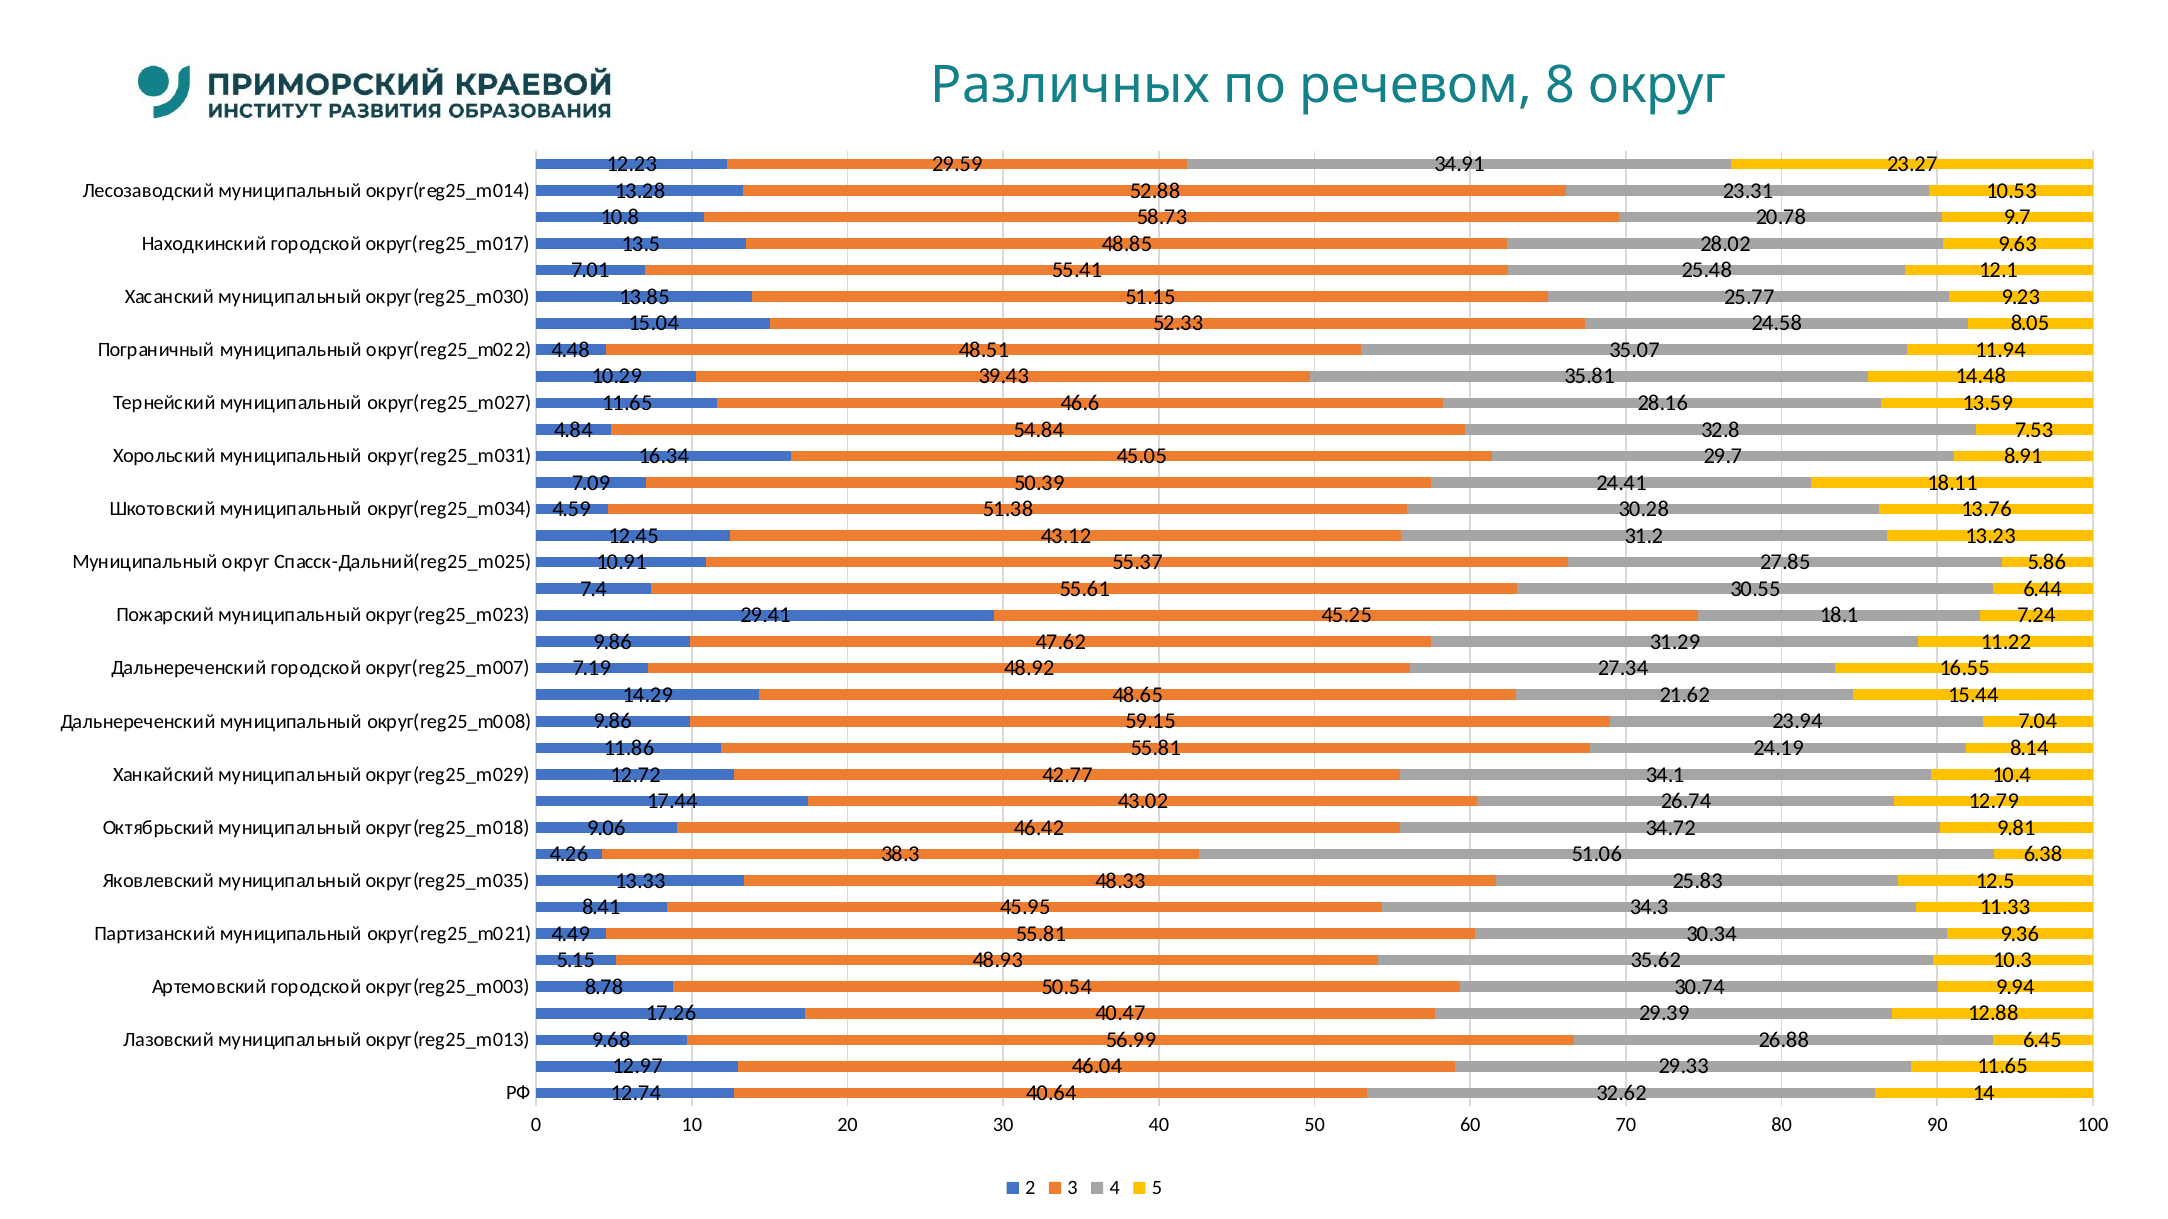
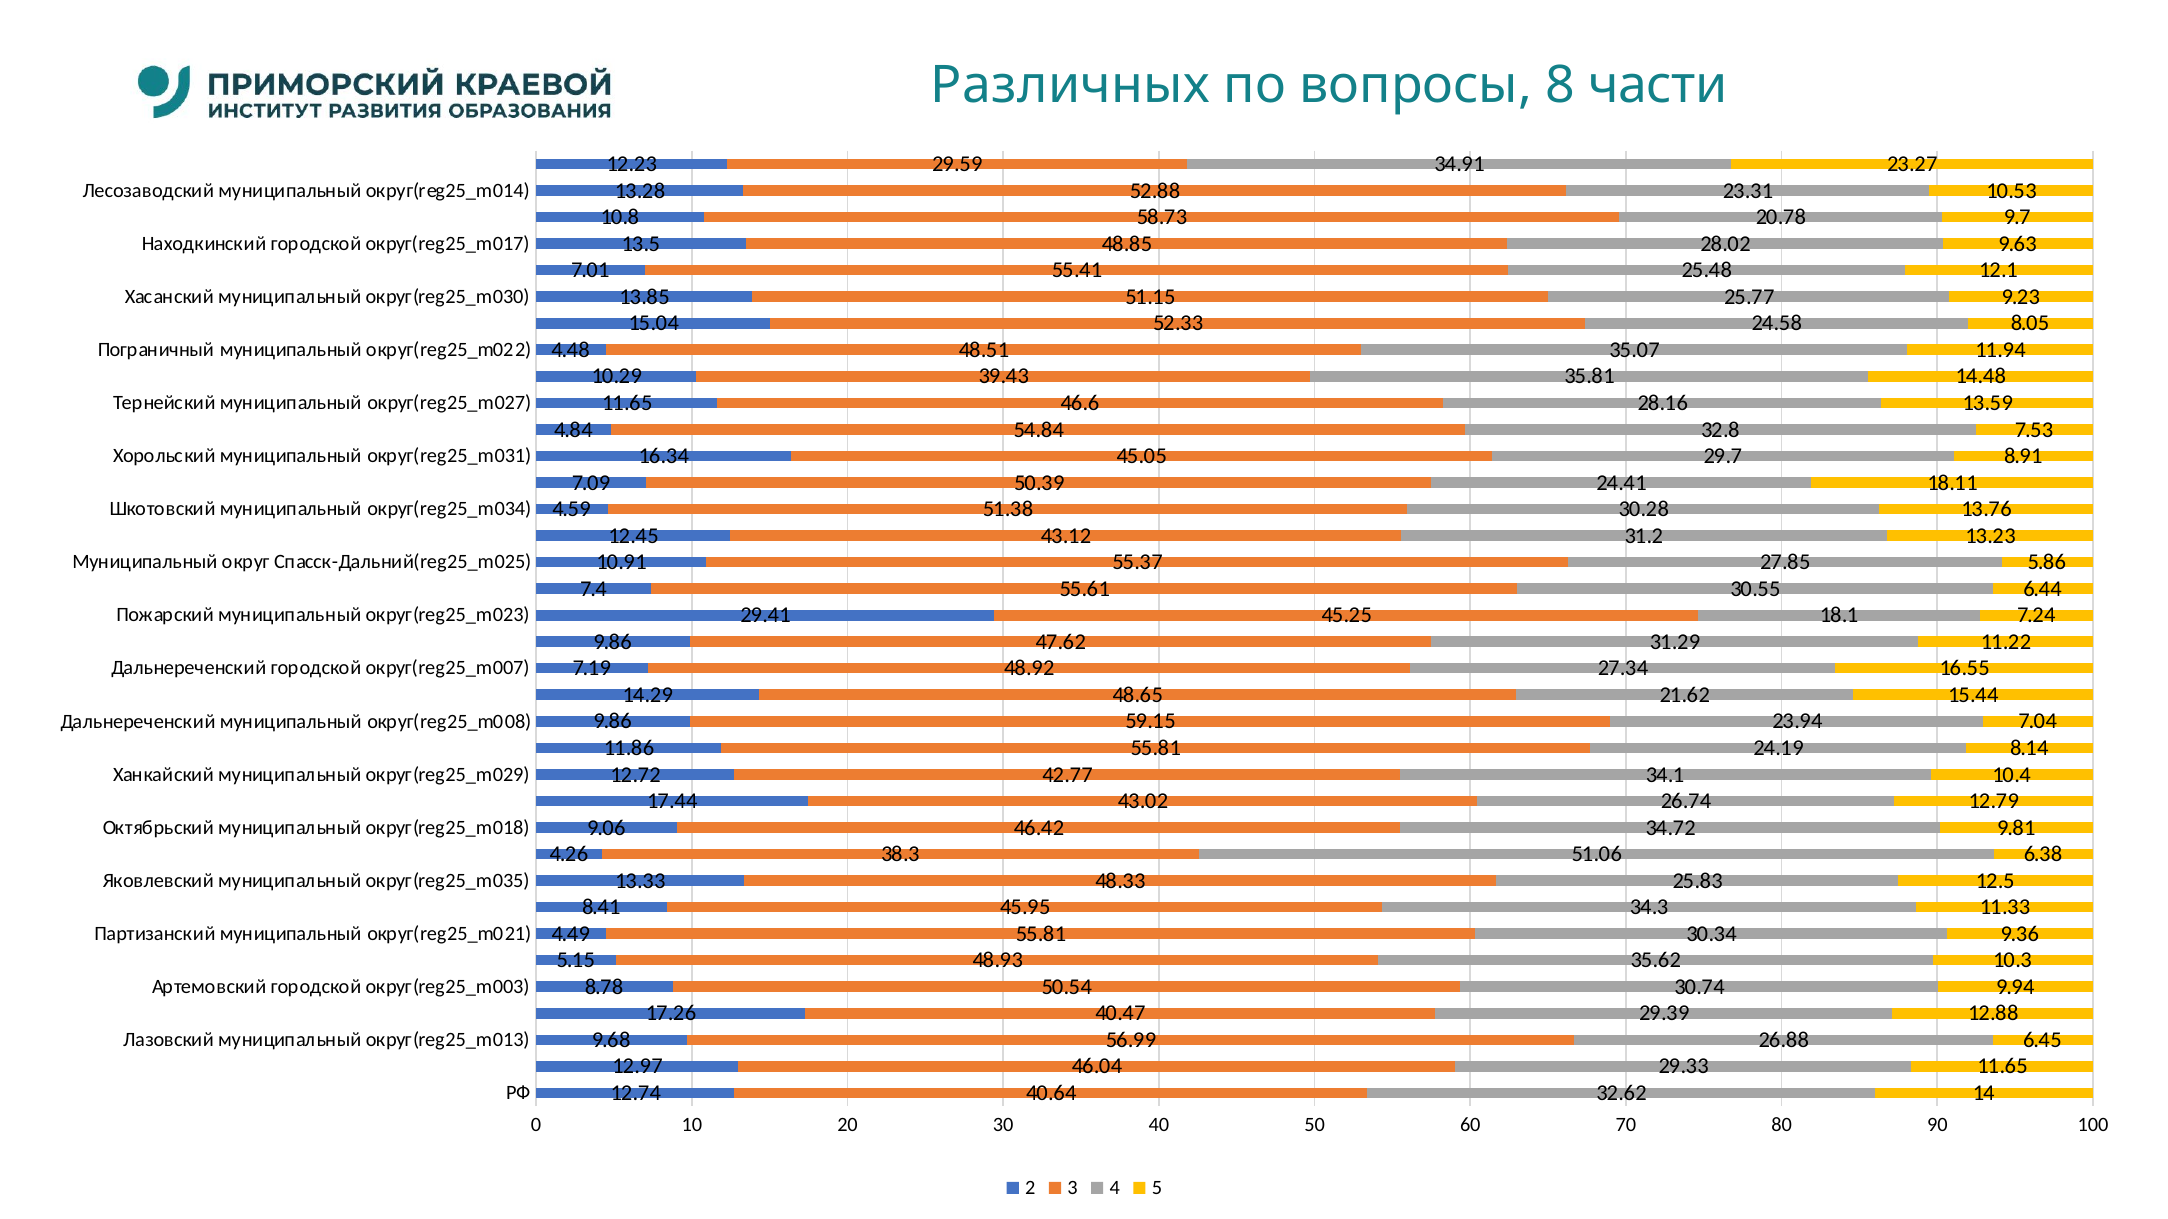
речевом: речевом -> вопросы (1416, 86)
8 округ: округ -> части (1658, 86)
